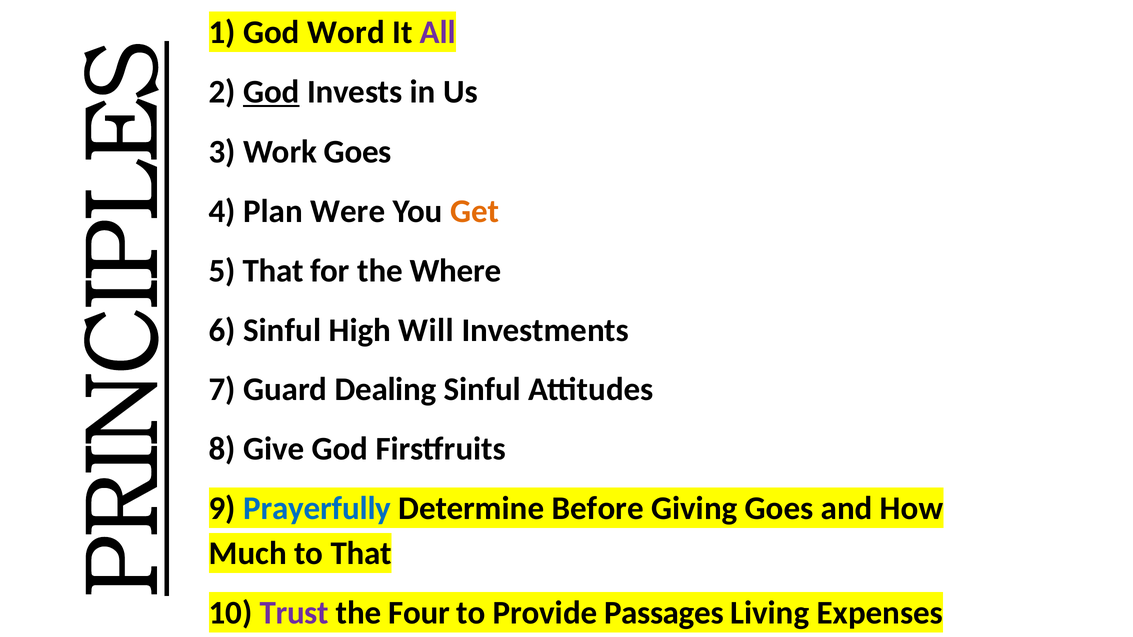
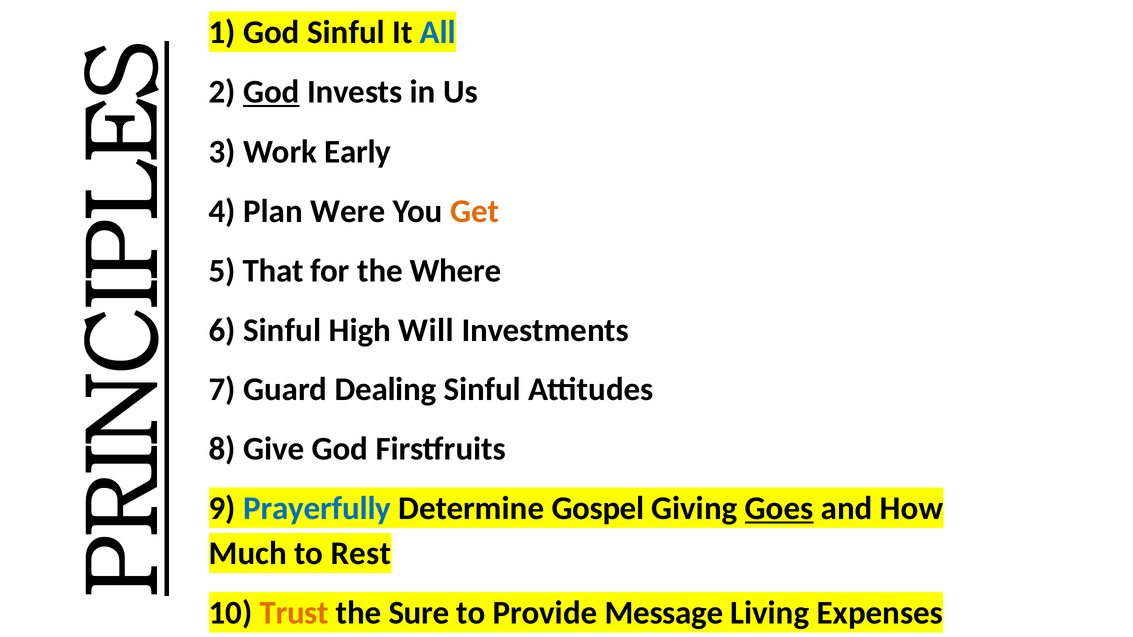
God Word: Word -> Sinful (346, 32)
All colour: purple -> blue (438, 32)
Work Goes: Goes -> Early (358, 152)
Before: Before -> Gospel (598, 508)
Goes underline: none -> present (779, 508)
to That: That -> Rest (361, 554)
Trust colour: purple -> orange (294, 613)
Four: Four -> Sure (419, 613)
Passages: Passages -> Message (664, 613)
